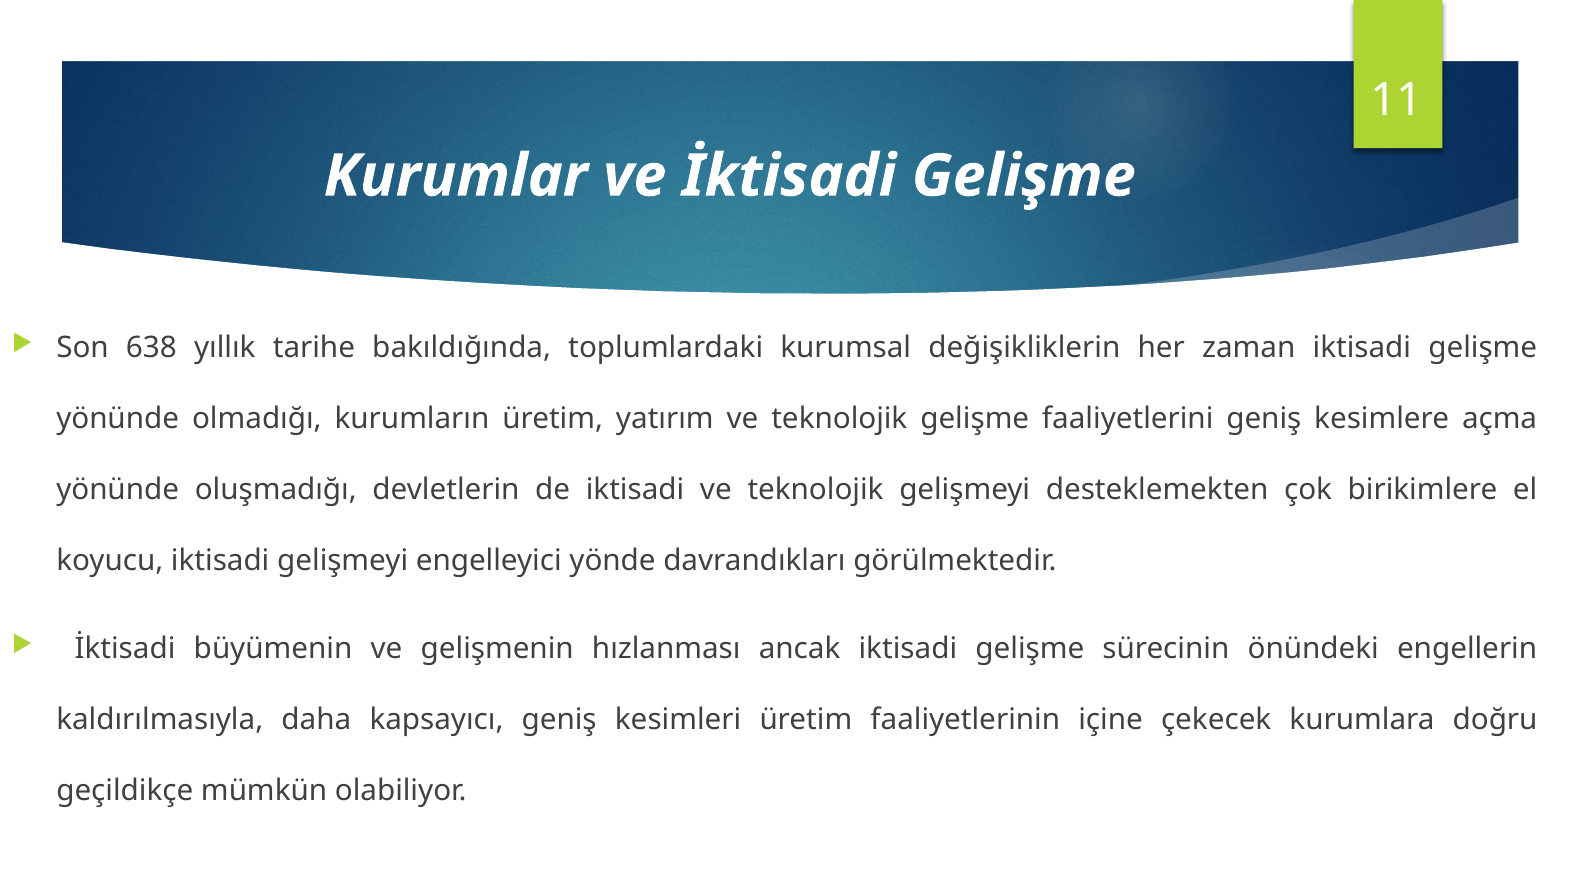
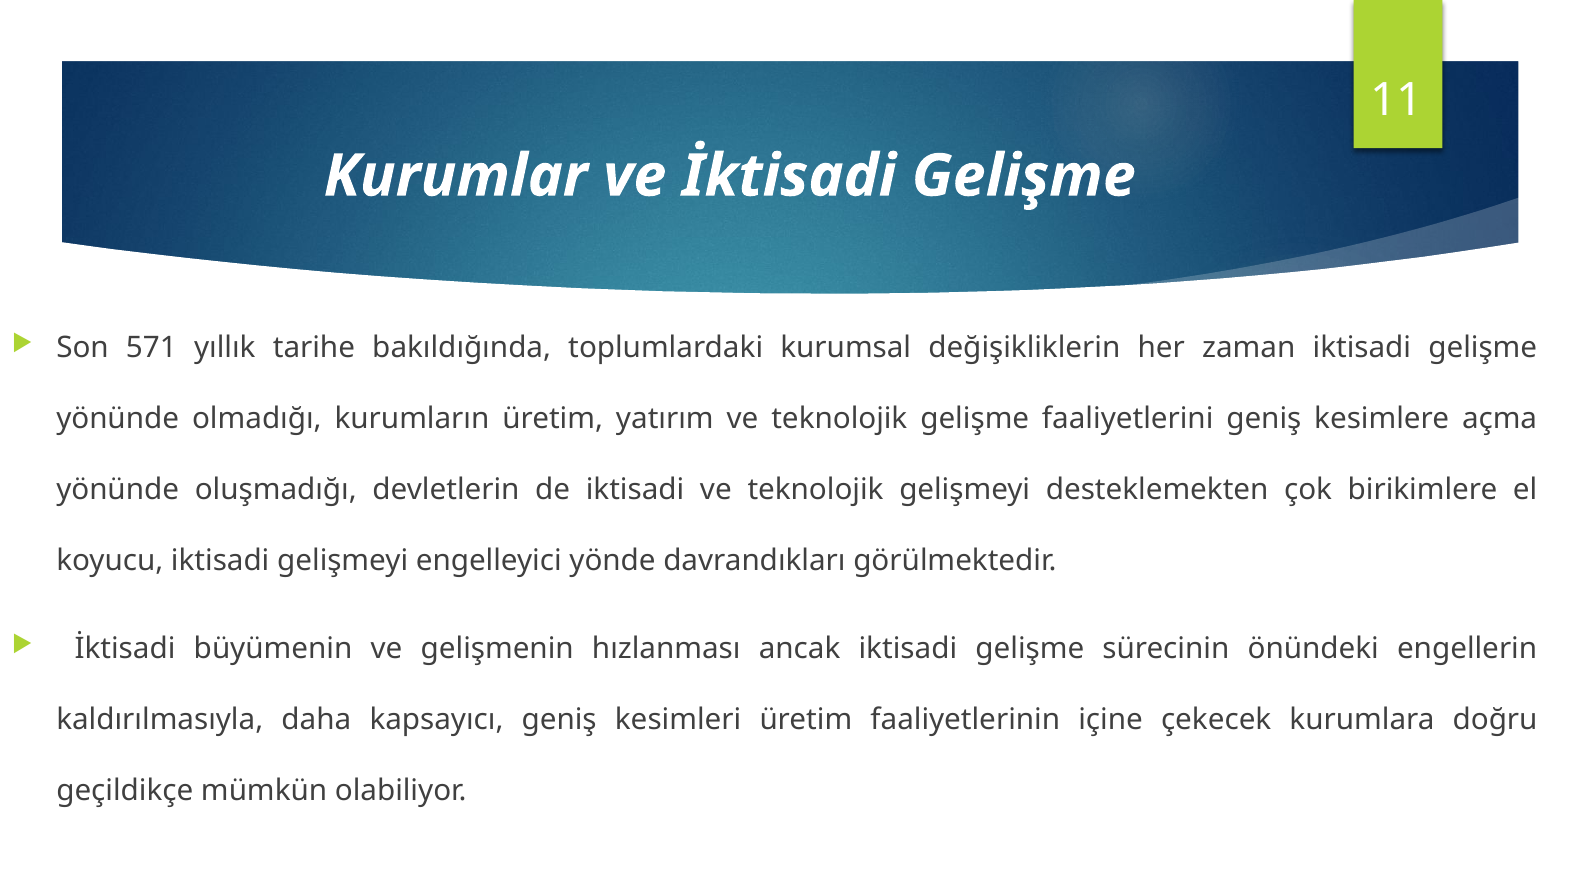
638: 638 -> 571 (151, 348)
